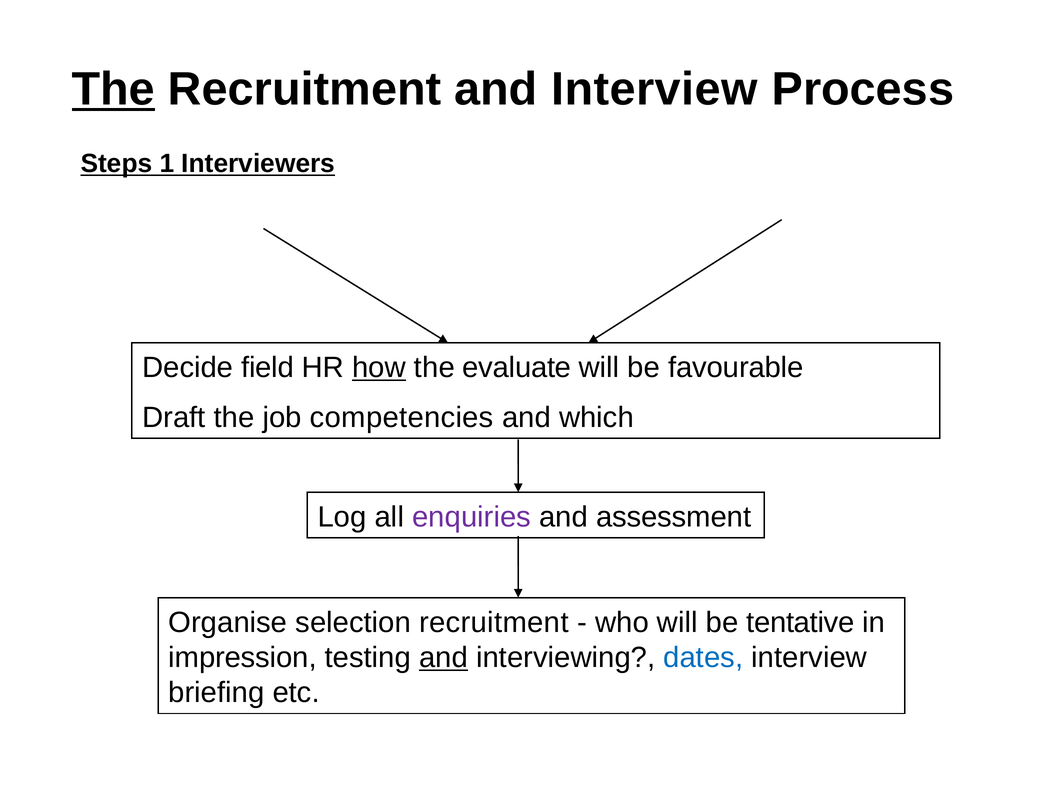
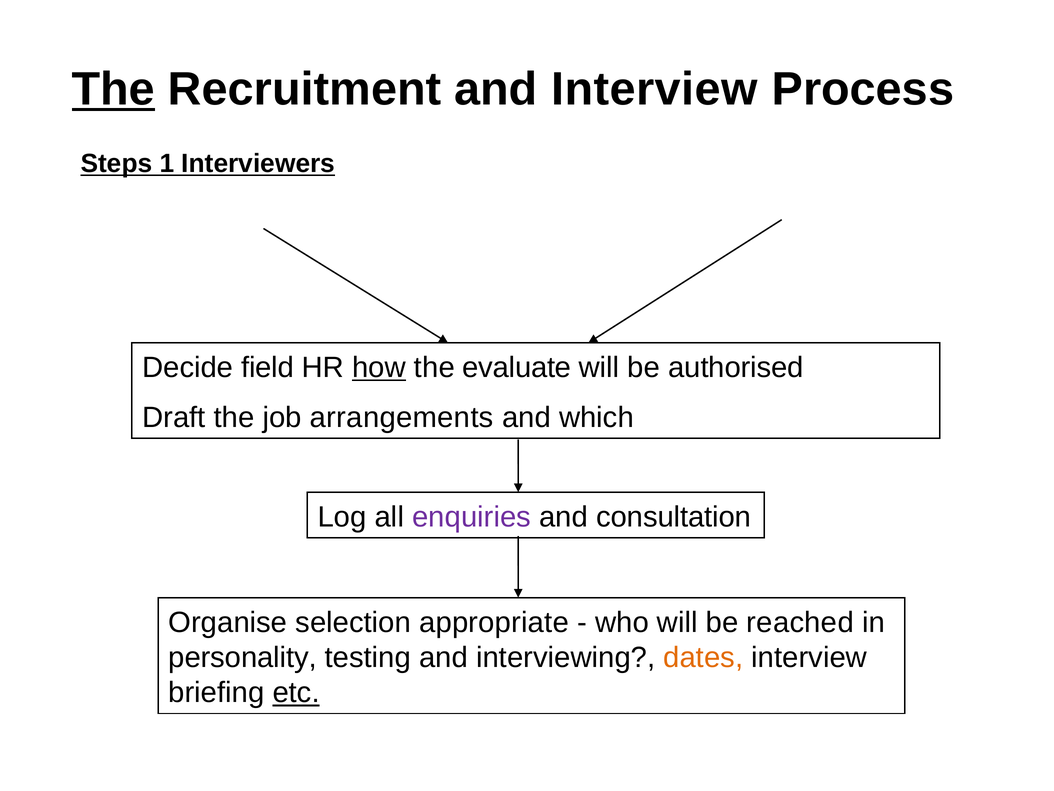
favourable: favourable -> authorised (736, 367)
competencies: competencies -> arrangements (402, 417)
assessment: assessment -> consultation (674, 517)
selection recruitment: recruitment -> appropriate (494, 622)
tentative: tentative -> reached (800, 622)
impression: impression -> personality (243, 657)
and underline: present -> none (444, 657)
dates colour: blue -> orange (703, 657)
etc underline: none -> present (296, 692)
